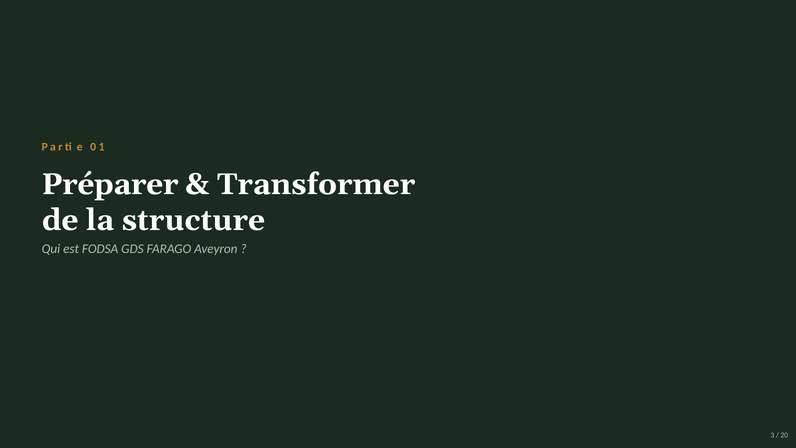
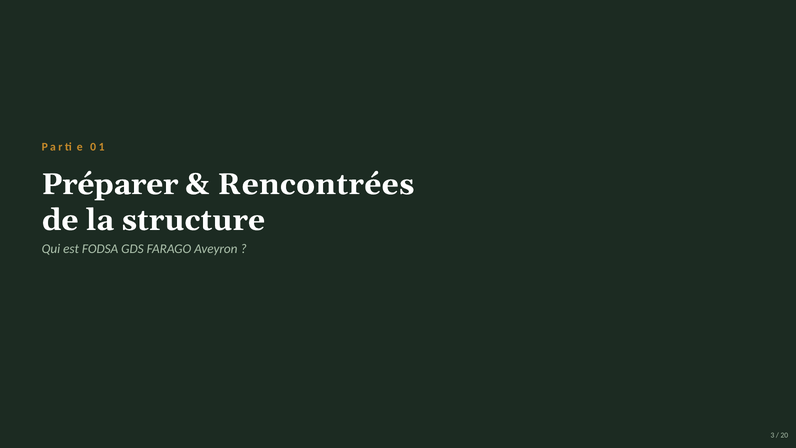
Transformer: Transformer -> Rencontrées (316, 184)
